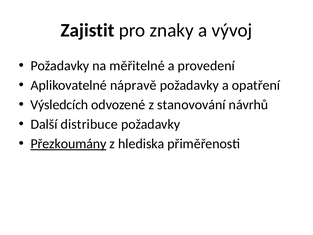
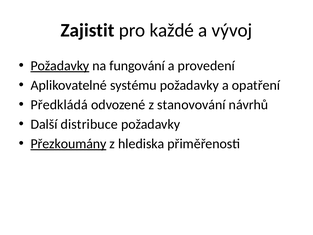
znaky: znaky -> každé (172, 30)
Požadavky underline: none -> present (60, 66)
měřitelné: měřitelné -> fungování (137, 66)
nápravě: nápravě -> systému (133, 85)
Výsledcích: Výsledcích -> Předkládá (59, 105)
